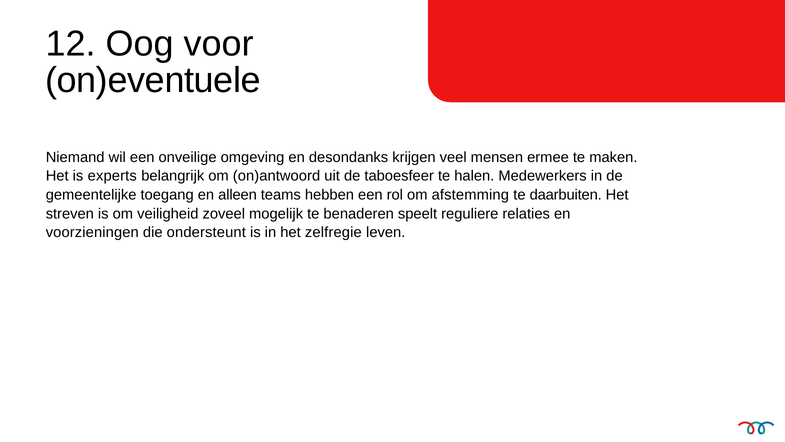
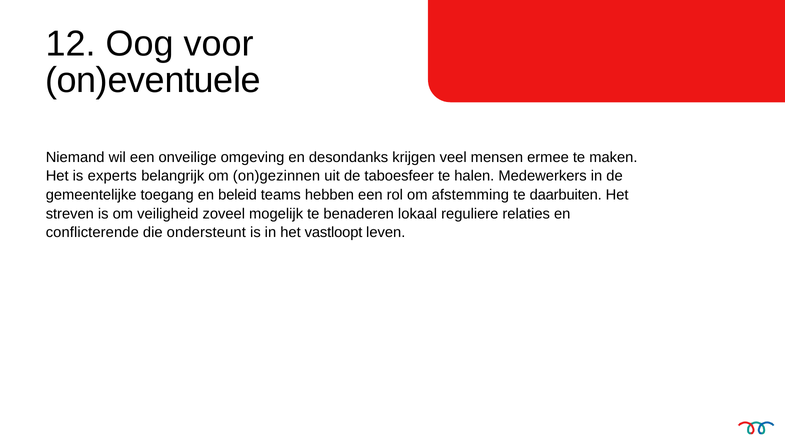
on)antwoord: on)antwoord -> on)gezinnen (277, 176)
alleen: alleen -> beleid (238, 195)
speelt: speelt -> lokaal (417, 213)
voorzieningen: voorzieningen -> conflicterende (92, 232)
zelfregie: zelfregie -> vastloopt (334, 232)
